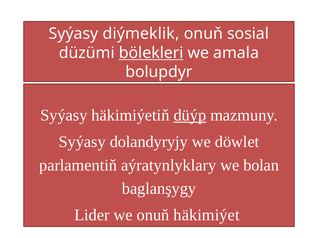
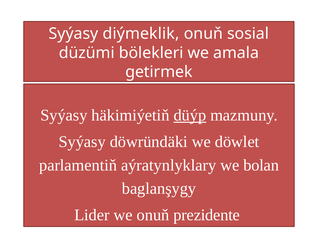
bölekleri underline: present -> none (151, 53)
bolupdyr: bolupdyr -> getirmek (159, 72)
dolandyryjy: dolandyryjy -> döwründäki (149, 142)
häkimiýet: häkimiýet -> prezidente (207, 215)
